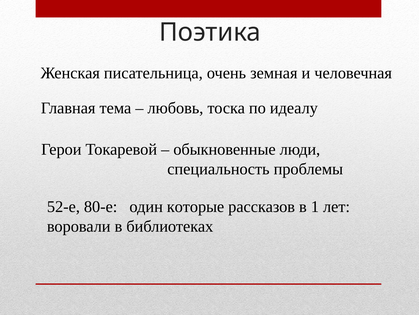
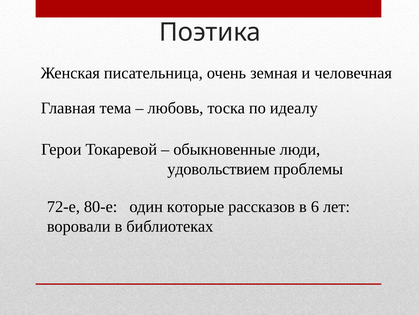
специальность: специальность -> удовольствием (219, 169)
52-е: 52-е -> 72-е (63, 206)
1: 1 -> 6 (315, 206)
